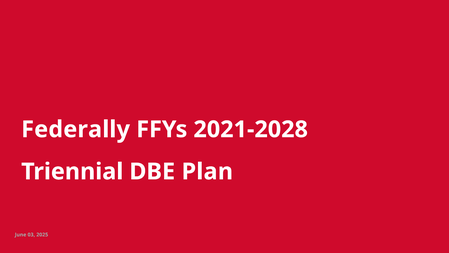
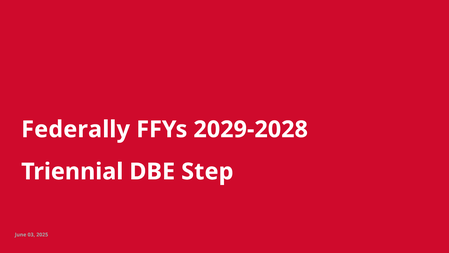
2021-2028: 2021-2028 -> 2029-2028 (251, 129)
Plan: Plan -> Step (207, 171)
